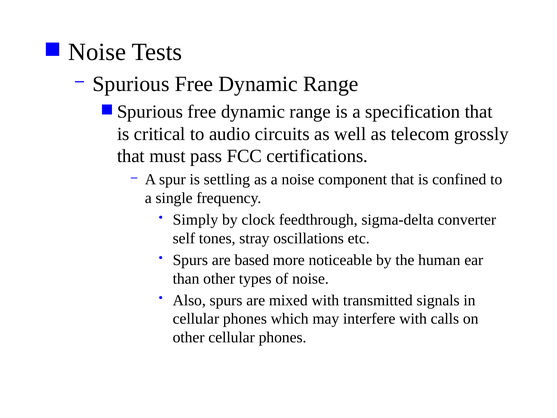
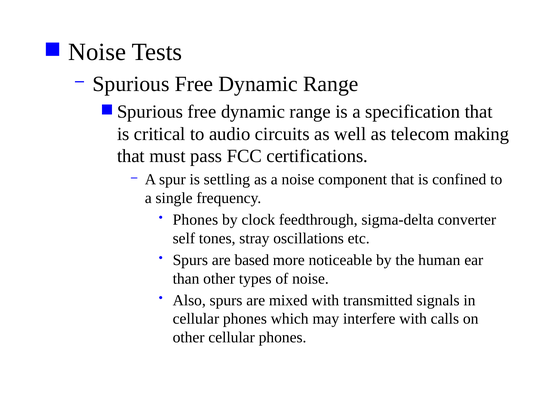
grossly: grossly -> making (482, 134)
Simply: Simply -> Phones (195, 220)
